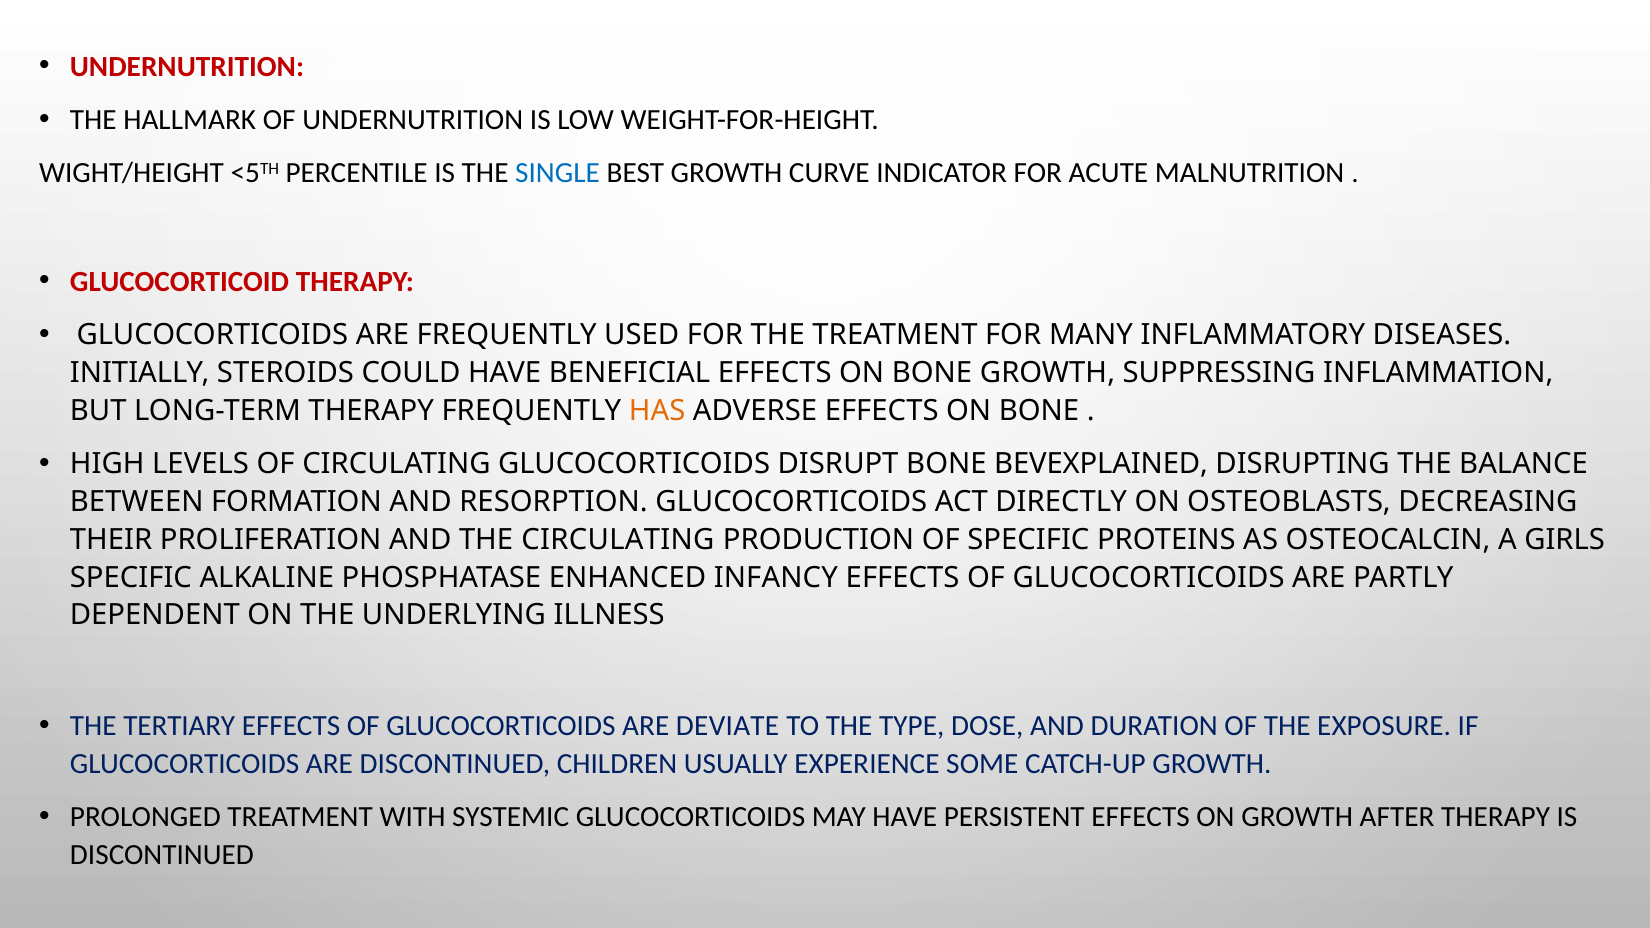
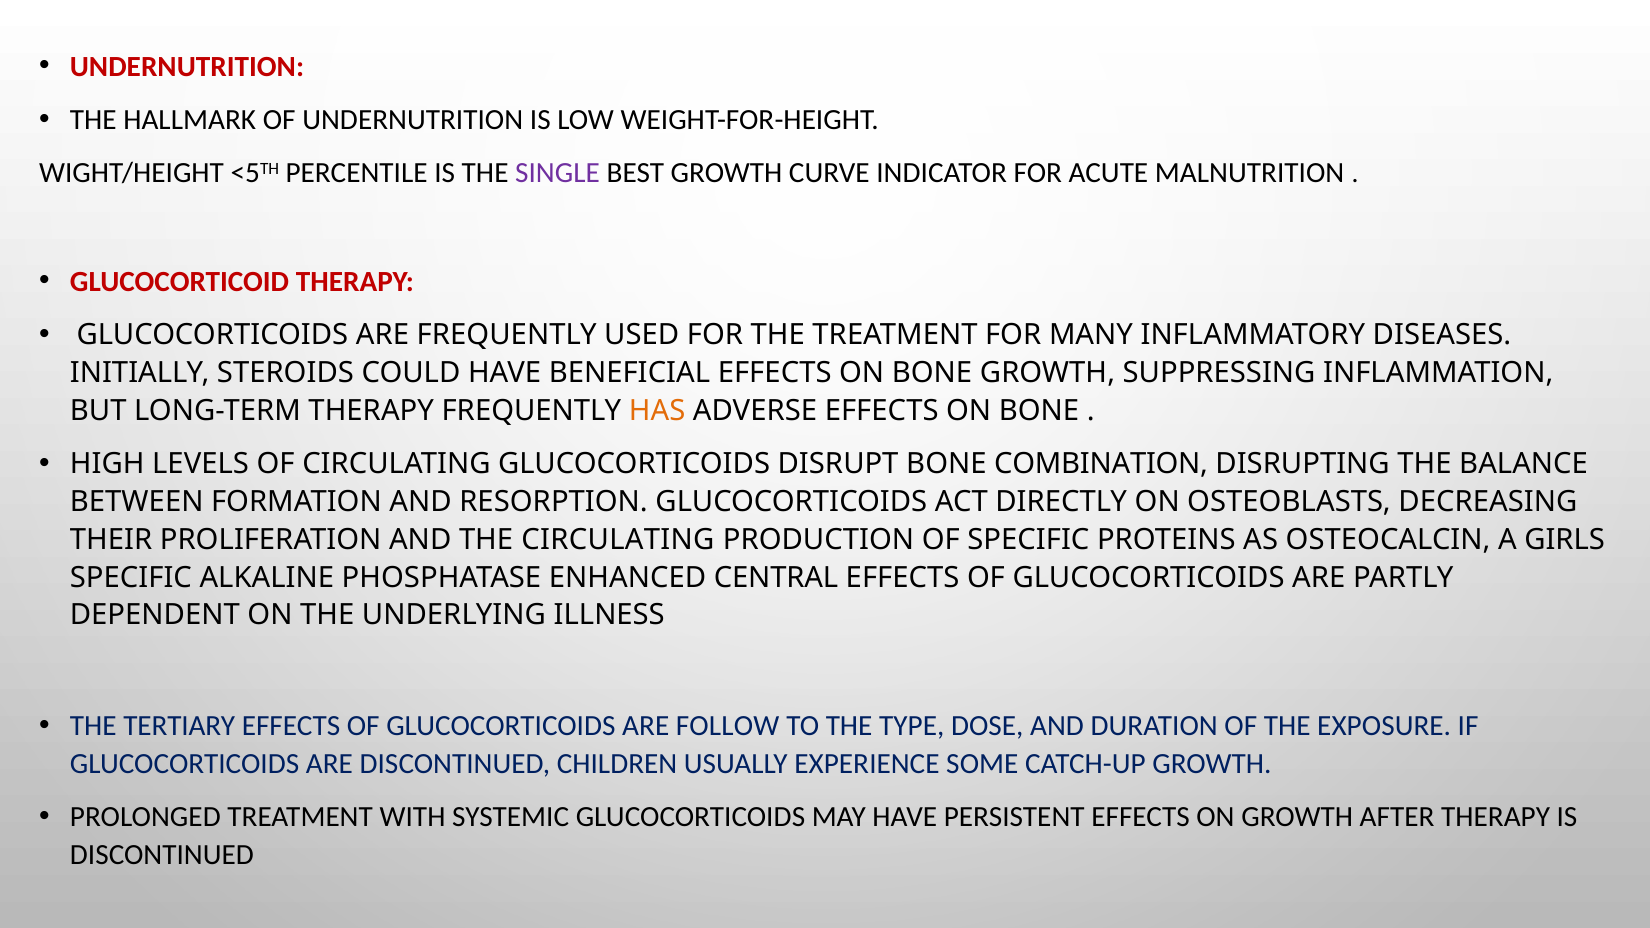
SINGLE colour: blue -> purple (557, 173)
BEVEXPLAINED: BEVEXPLAINED -> COMBINATION (1101, 464)
INFANCY: INFANCY -> CENTRAL (776, 577)
DEVIATE: DEVIATE -> FOLLOW (728, 726)
